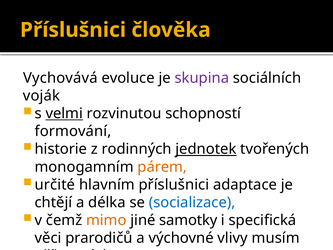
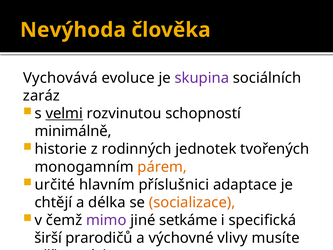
Příslušnici: Příslušnici -> Nevýhoda (73, 30)
voják: voják -> zaráz (41, 96)
formování: formování -> minimálně (73, 131)
jednotek underline: present -> none (206, 149)
socializace colour: blue -> orange (192, 202)
mimo colour: orange -> purple (106, 220)
samotky: samotky -> setkáme (188, 220)
věci: věci -> širší (48, 238)
musím: musím -> musíte (276, 238)
